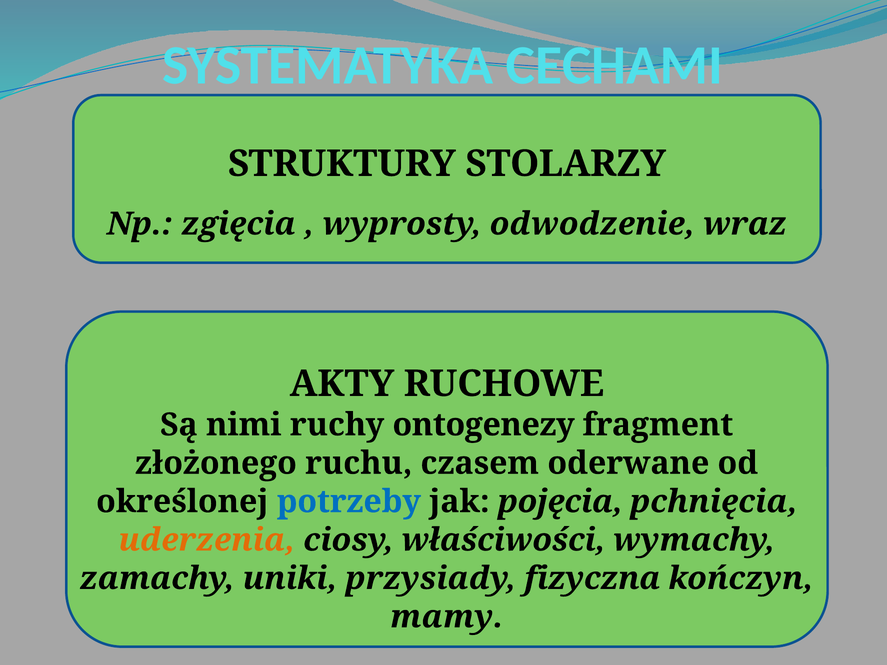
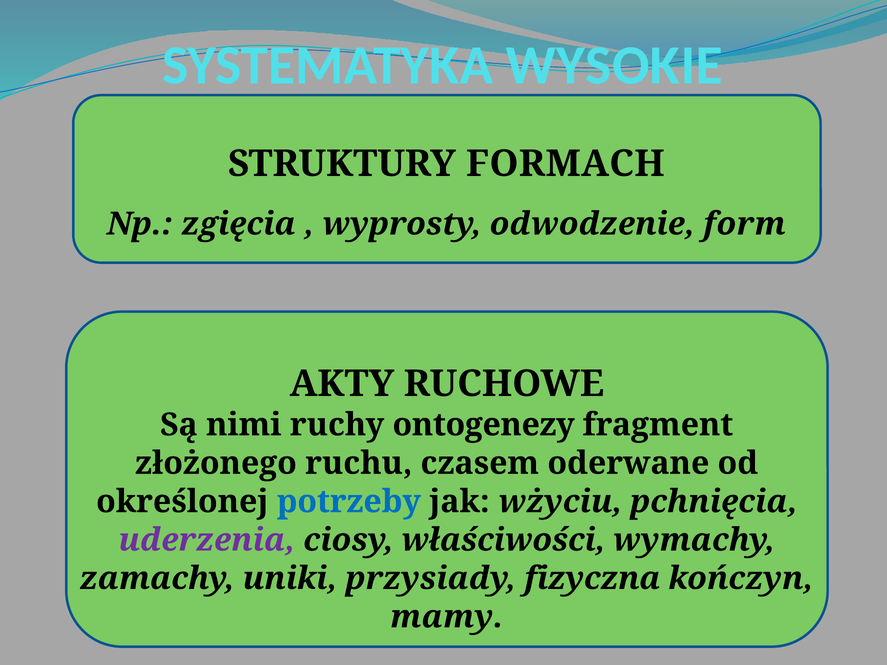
CECHAMI: CECHAMI -> WYSOKIE (614, 66)
STOLARZY: STOLARZY -> FORMACH (565, 164)
wraz: wraz -> form (744, 224)
pojęcia: pojęcia -> wżyciu (560, 502)
uderzenia colour: orange -> purple (207, 540)
